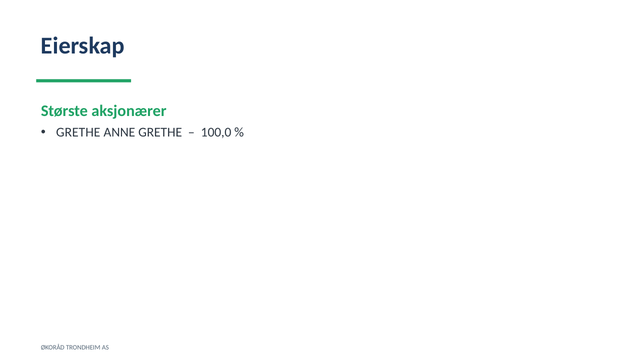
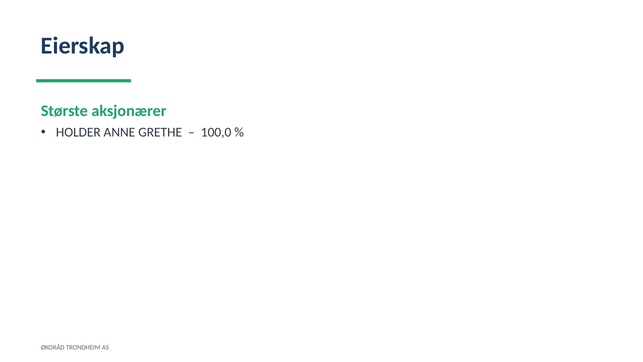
GRETHE: GRETHE -> HOLDER (78, 132)
